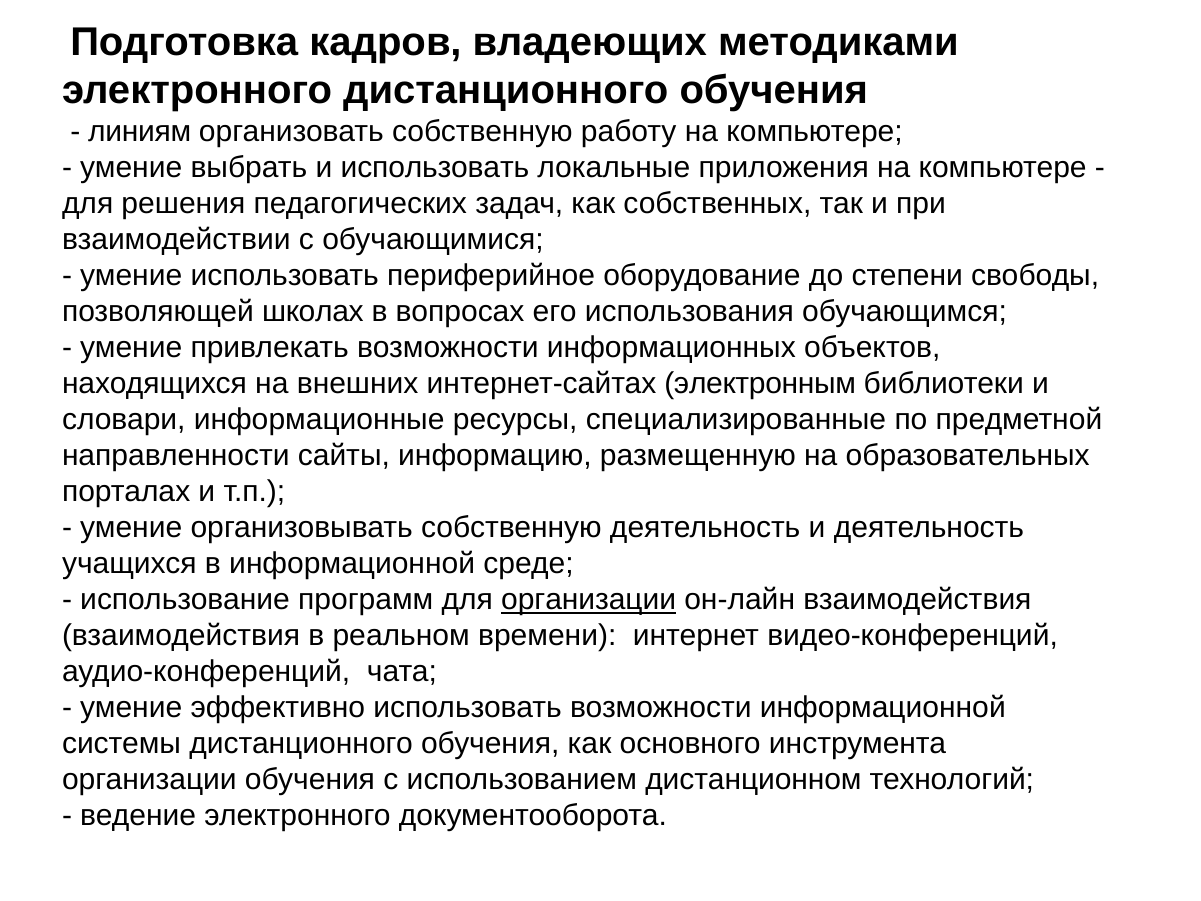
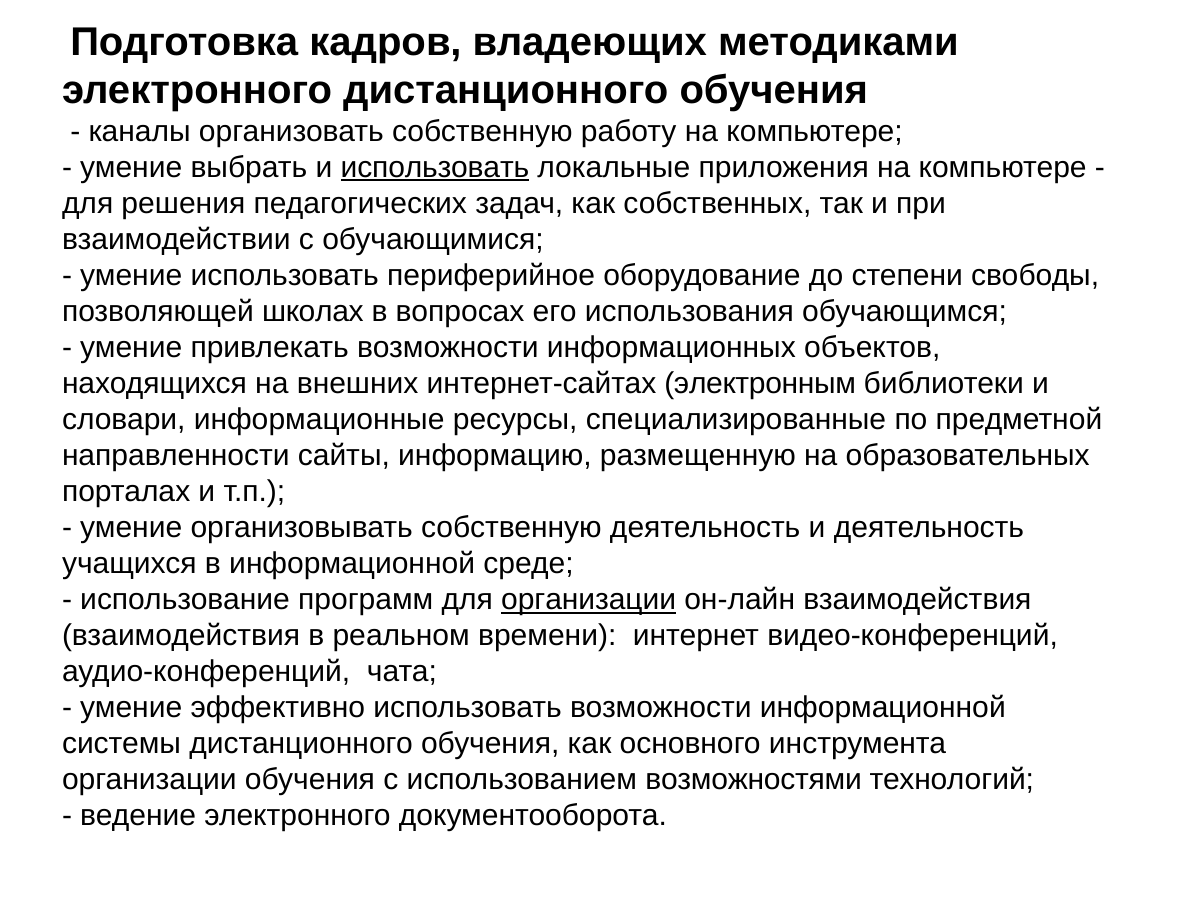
линиям: линиям -> каналы (140, 131)
использовать underline: none -> present (435, 167)
дистанционном: дистанционном -> возможностями (754, 780)
